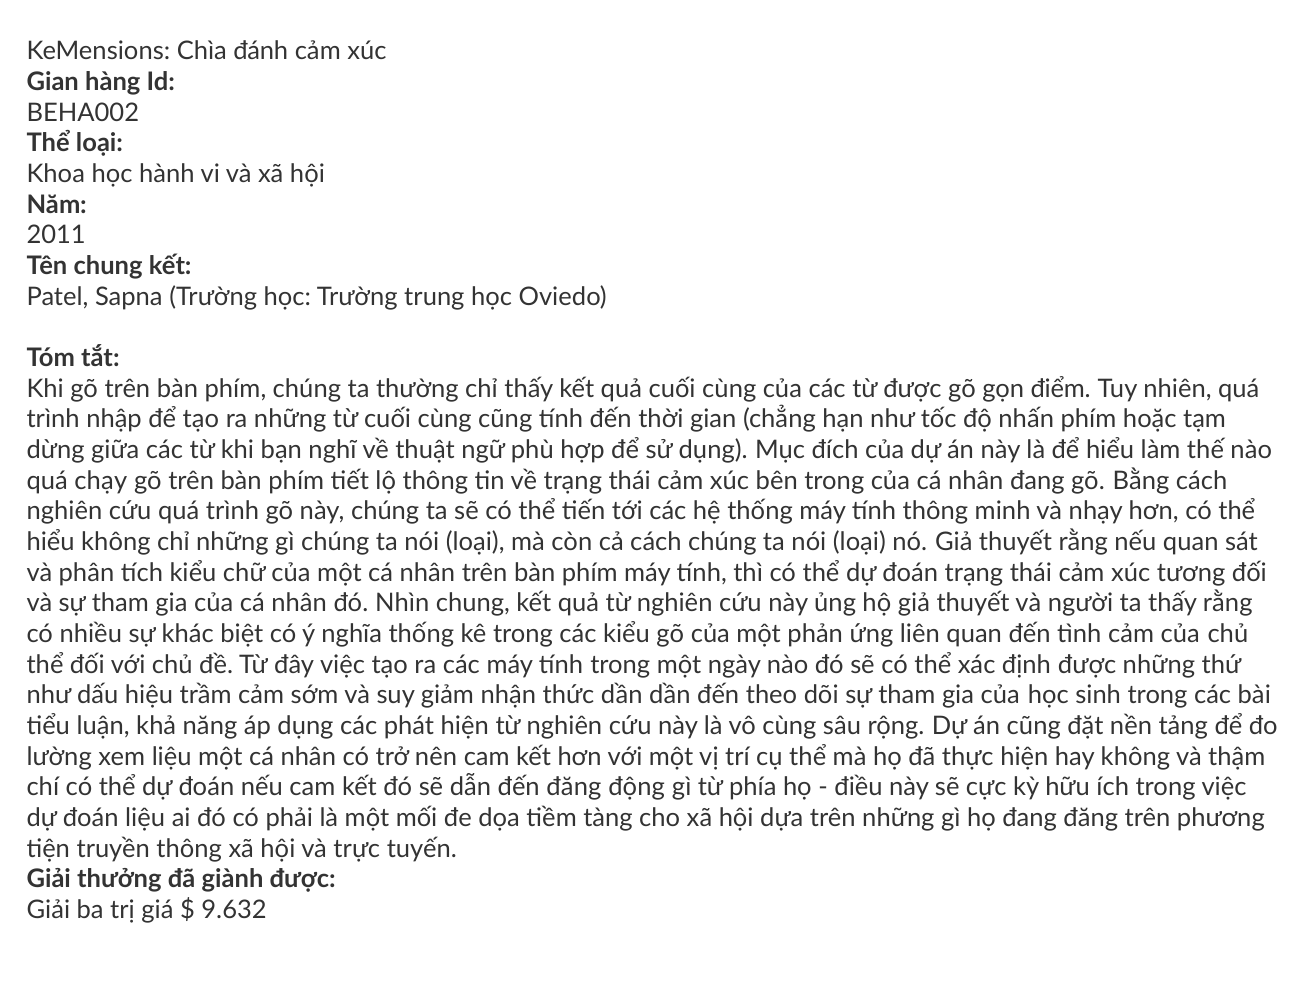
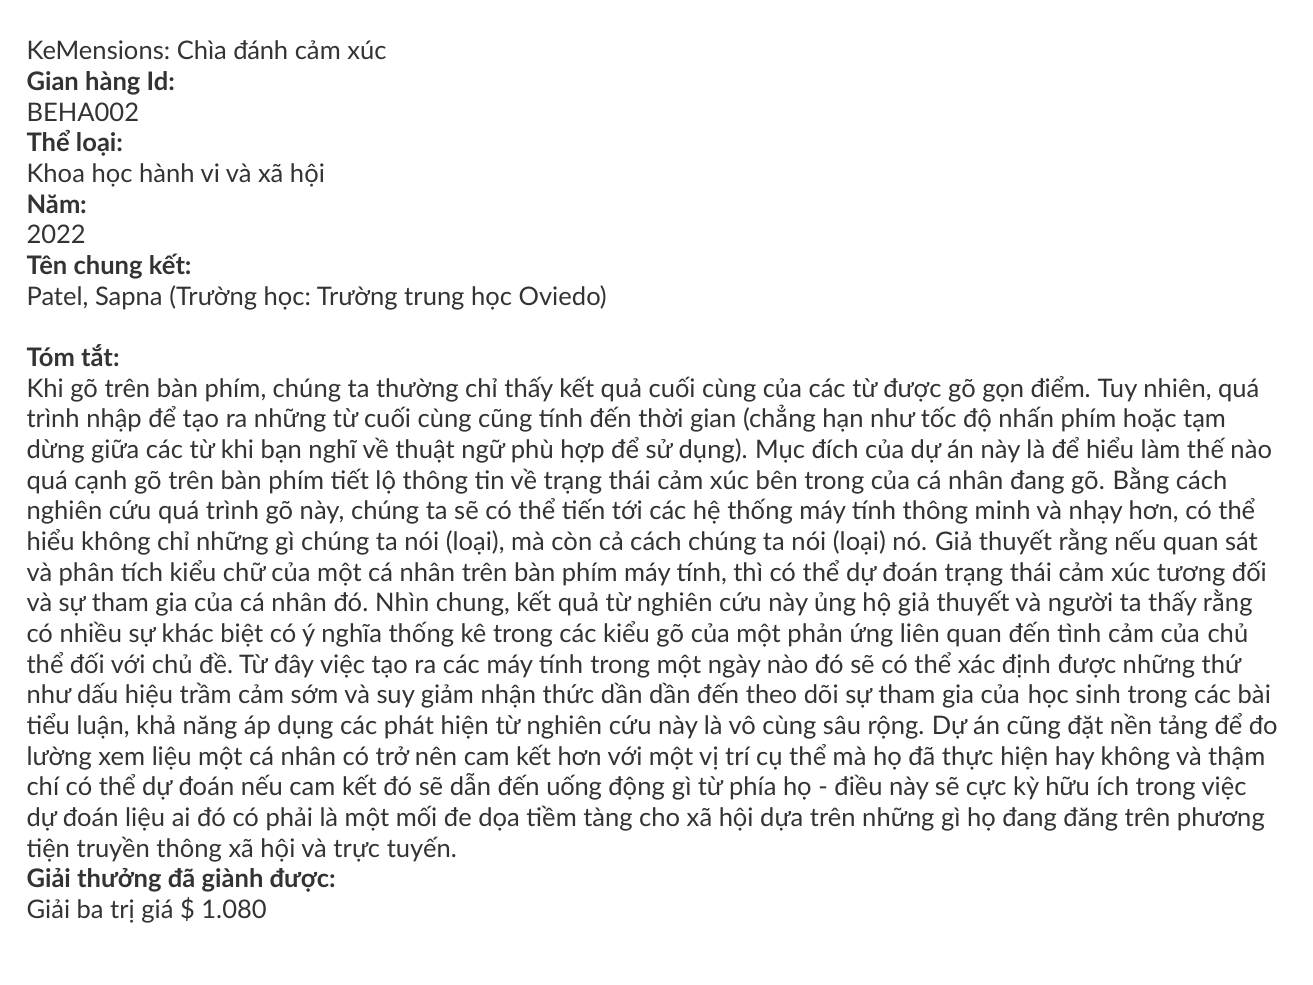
2011: 2011 -> 2022 (56, 235)
chạy: chạy -> cạnh (101, 481)
đến đăng: đăng -> uống (574, 787)
9.632: 9.632 -> 1.080 (234, 910)
